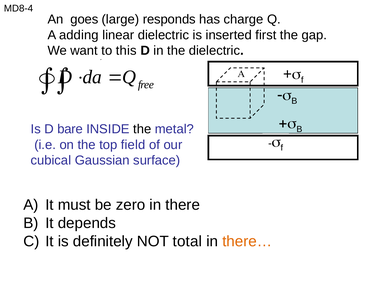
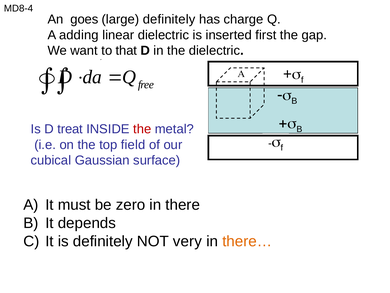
large responds: responds -> definitely (169, 19)
this: this -> that (126, 51)
bare: bare -> treat (70, 129)
the colour: black -> red (142, 129)
total: total -> very (187, 241)
